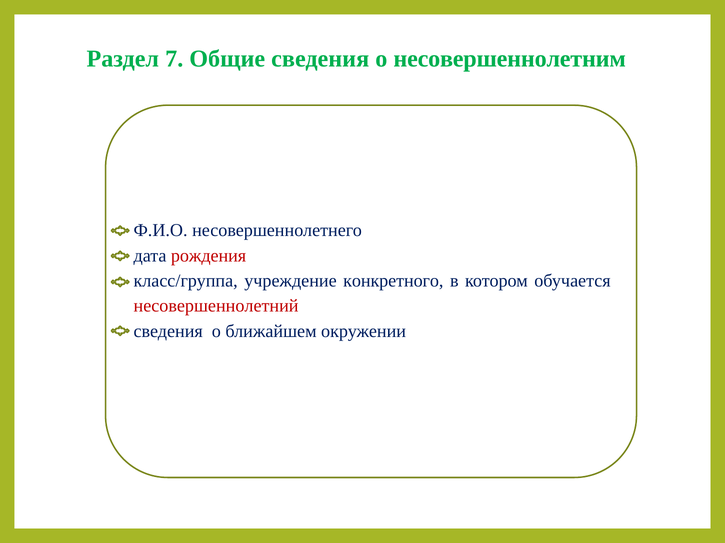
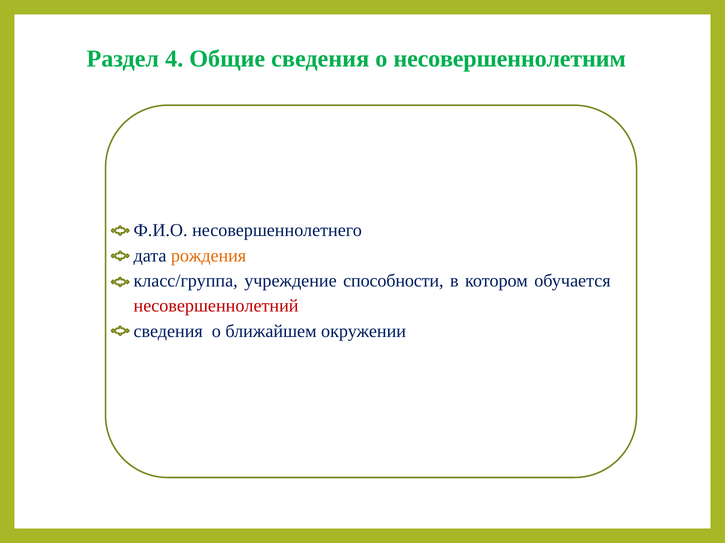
7: 7 -> 4 (174, 59)
рождения colour: red -> orange (209, 256)
конкретного: конкретного -> способности (393, 281)
